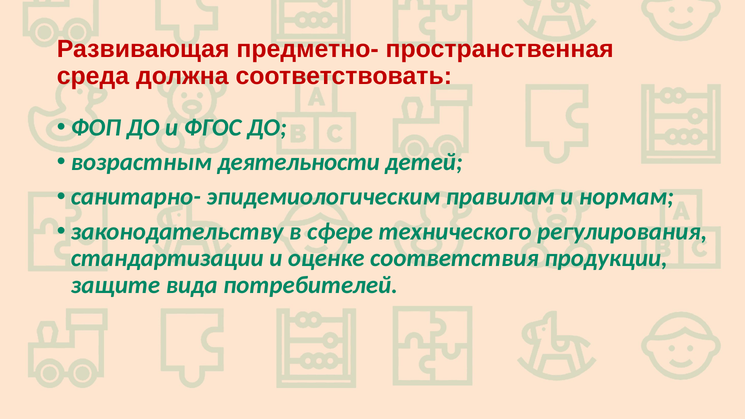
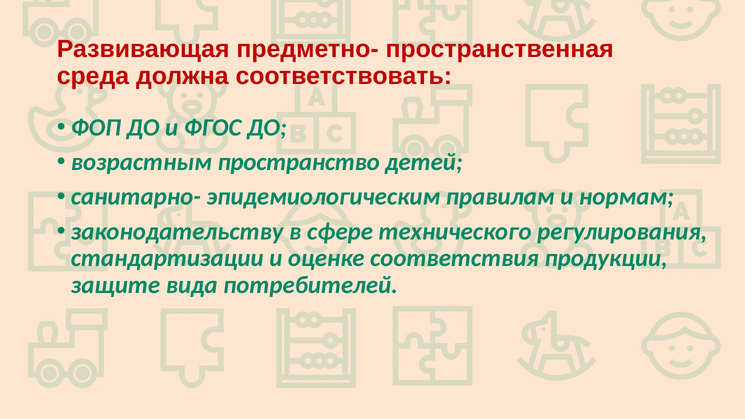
деятельности: деятельности -> пространство (299, 162)
